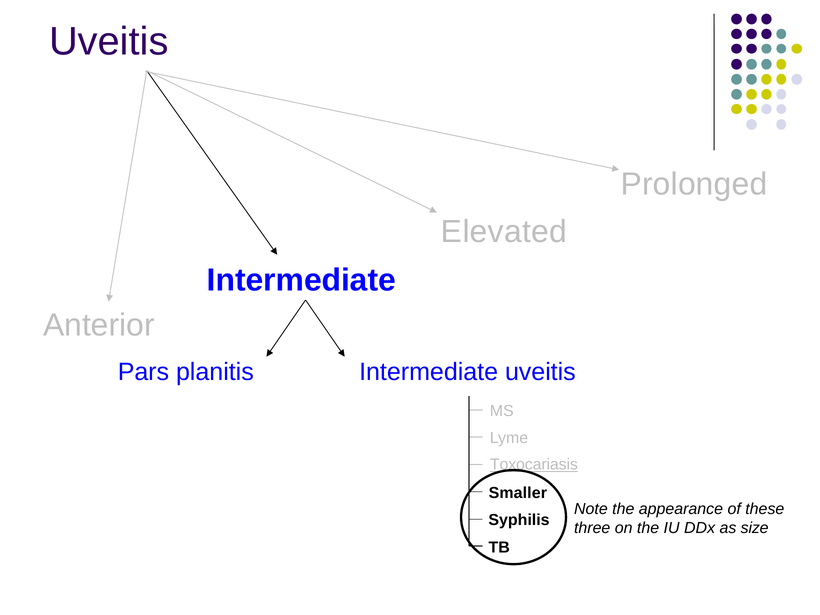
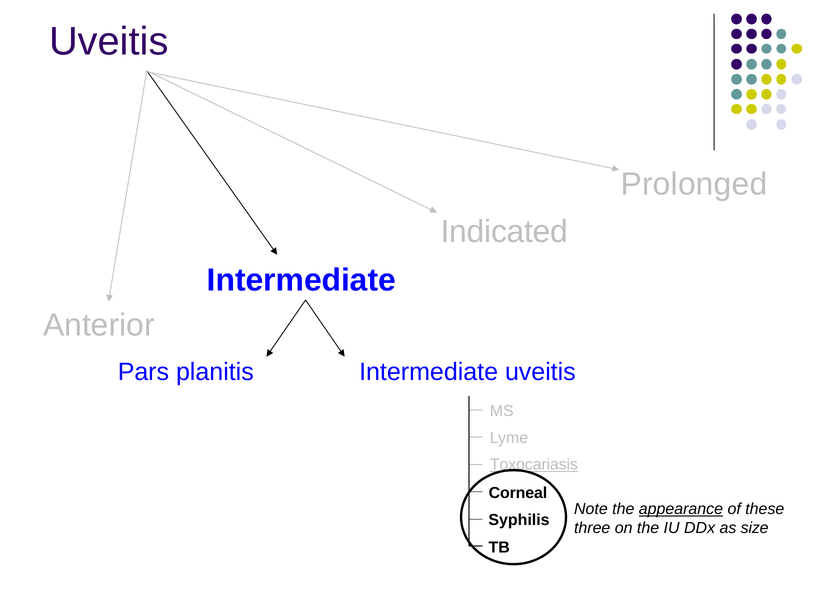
Elevated: Elevated -> Indicated (504, 232)
Smaller: Smaller -> Corneal (518, 493)
appearance underline: none -> present (681, 509)
